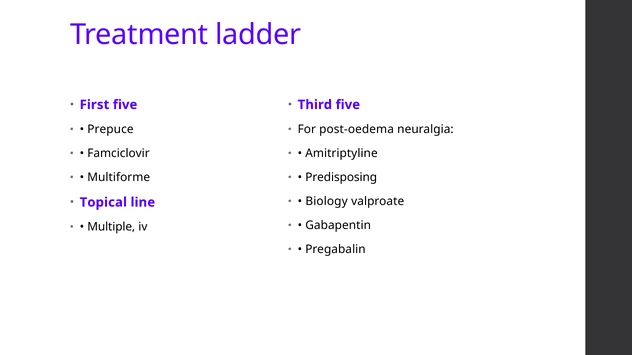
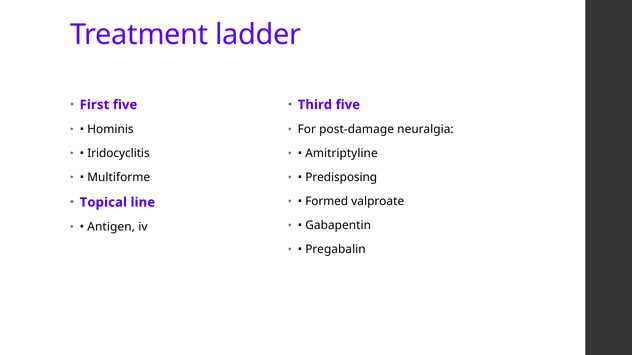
Prepuce: Prepuce -> Hominis (110, 130)
post-oedema: post-oedema -> post-damage (357, 130)
Famciclovir: Famciclovir -> Iridocyclitis (118, 154)
Biology: Biology -> Formed (327, 202)
Multiple: Multiple -> Antigen (111, 227)
